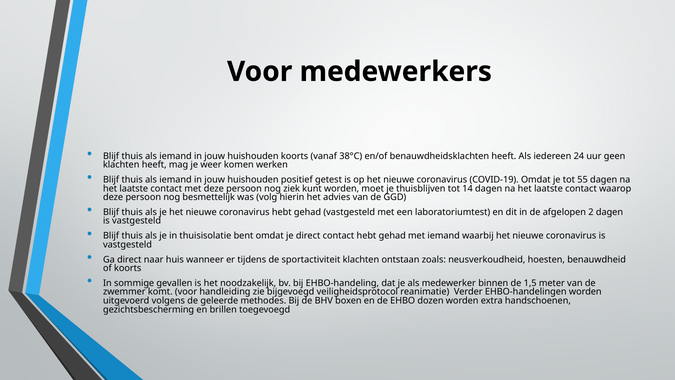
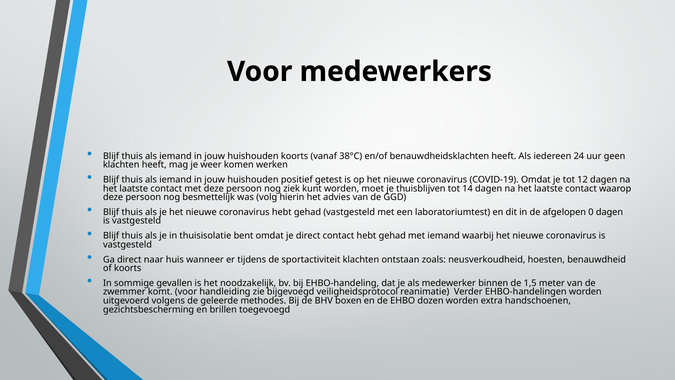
55: 55 -> 12 (583, 180)
2: 2 -> 0 (591, 212)
